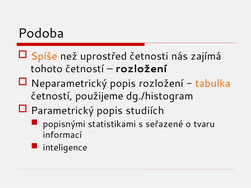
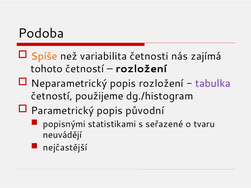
uprostřed: uprostřed -> variabilita (104, 56)
tabulka colour: orange -> purple (213, 84)
studiích: studiích -> původní (145, 111)
informací: informací -> neuvádějí (62, 135)
inteligence: inteligence -> nejčastější (65, 148)
